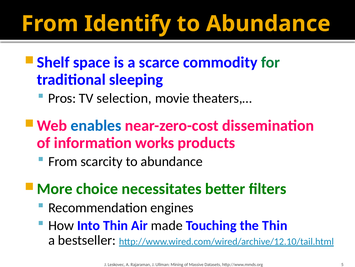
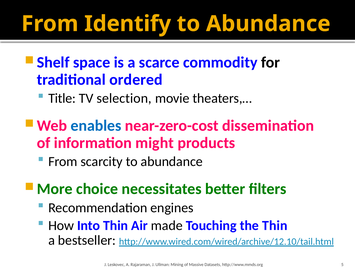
for colour: green -> black (271, 62)
sleeping: sleeping -> ordered (136, 79)
Pros: Pros -> Title (62, 98)
works: works -> might (155, 142)
